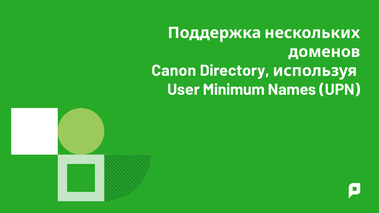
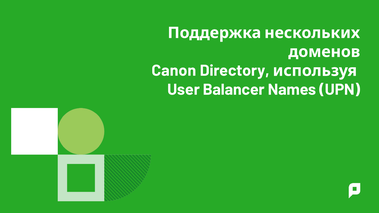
Minimum: Minimum -> Balancer (234, 90)
